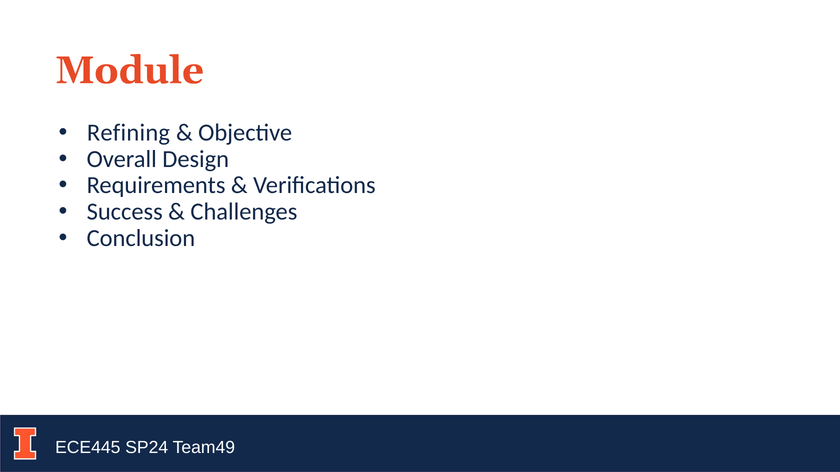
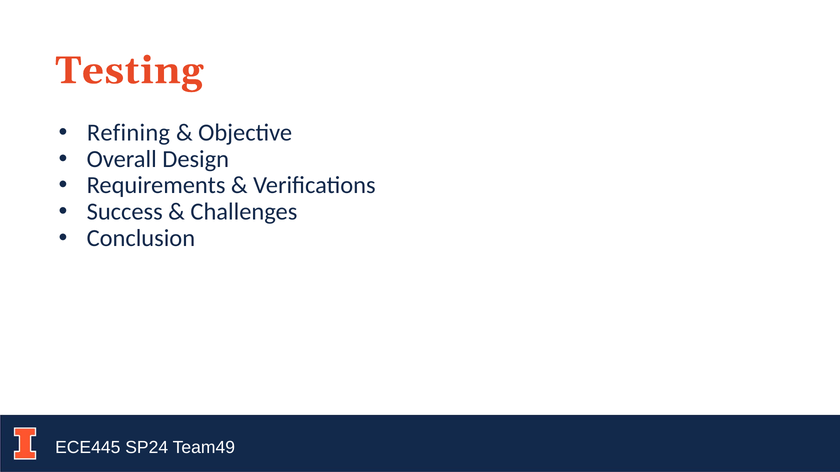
Module: Module -> Testing (129, 71)
